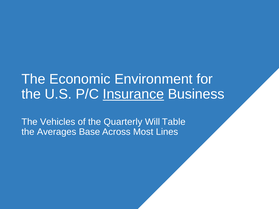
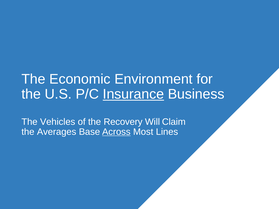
Quarterly: Quarterly -> Recovery (123, 122)
Table: Table -> Claim (174, 122)
Across underline: none -> present (116, 132)
